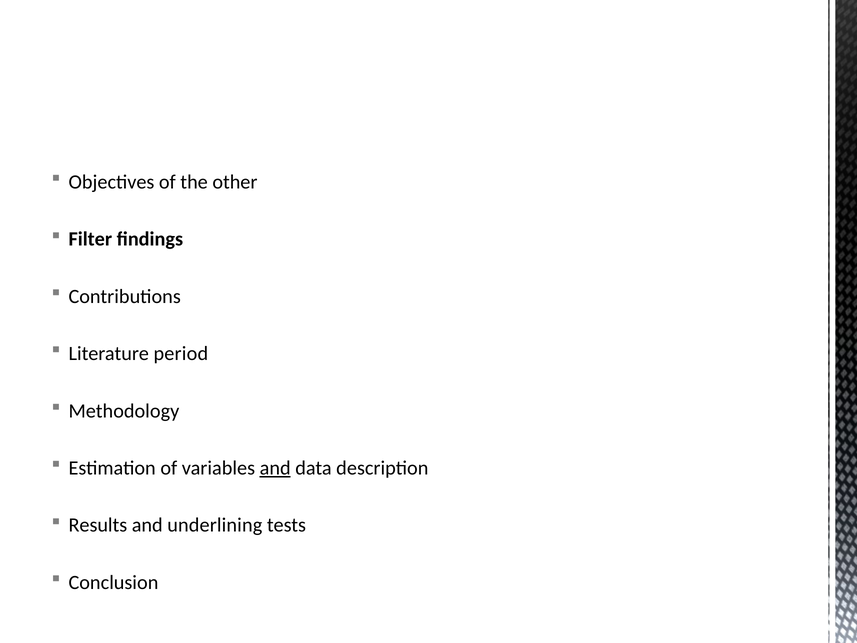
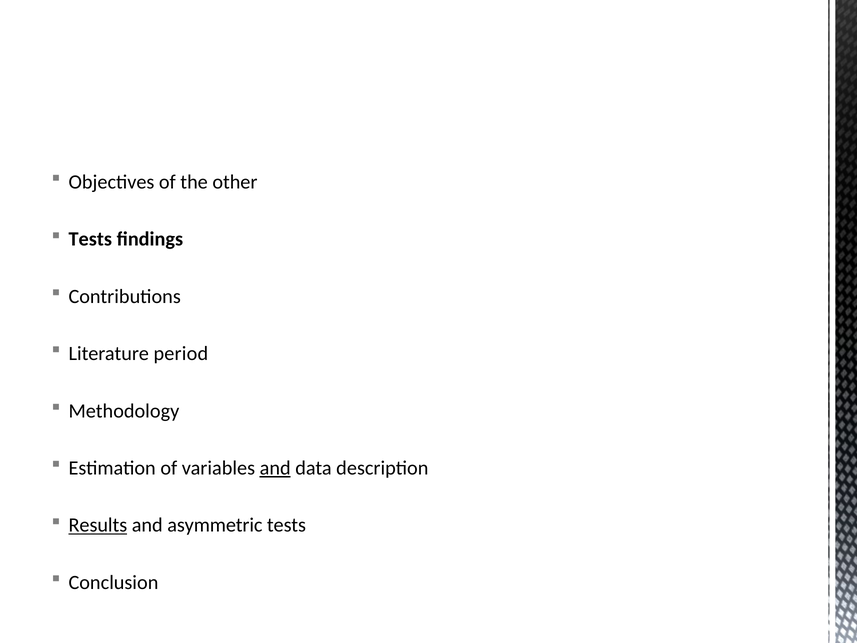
Filter: Filter -> Tests (90, 239)
Results underline: none -> present (98, 525)
underlining: underlining -> asymmetric (215, 525)
